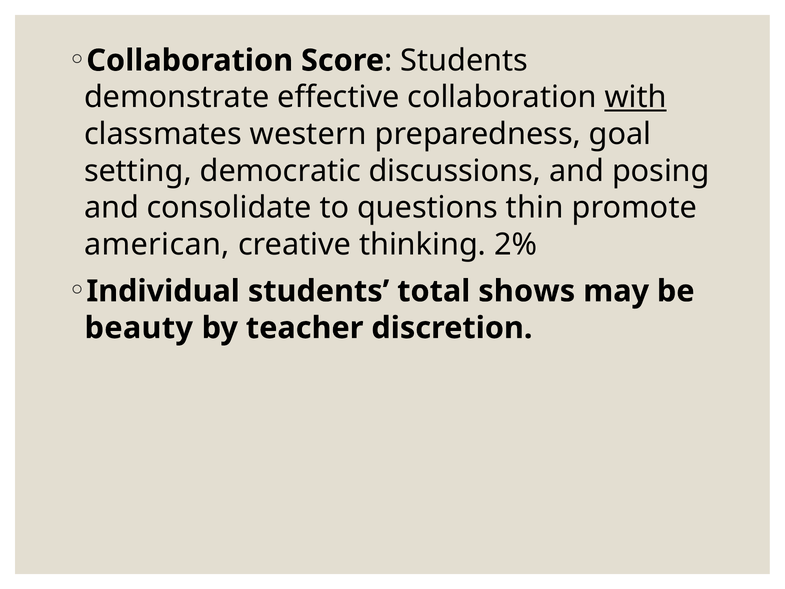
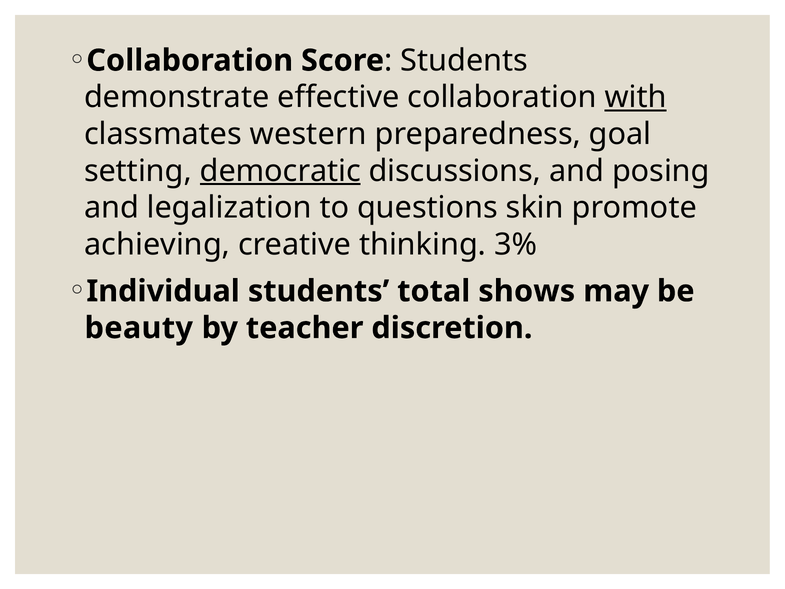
democratic underline: none -> present (280, 171)
consolidate: consolidate -> legalization (229, 208)
thin: thin -> skin (535, 208)
american: american -> achieving (157, 244)
2%: 2% -> 3% (516, 244)
